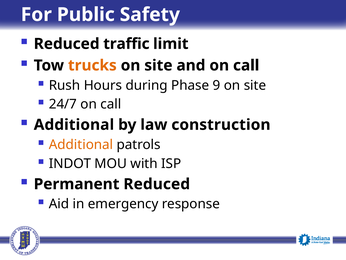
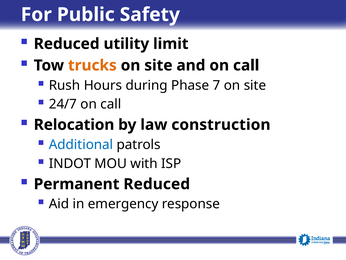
traffic: traffic -> utility (126, 44)
9: 9 -> 7 (217, 85)
Additional: Additional -> Relocation (74, 125)
Additional colour: orange -> blue (81, 144)
